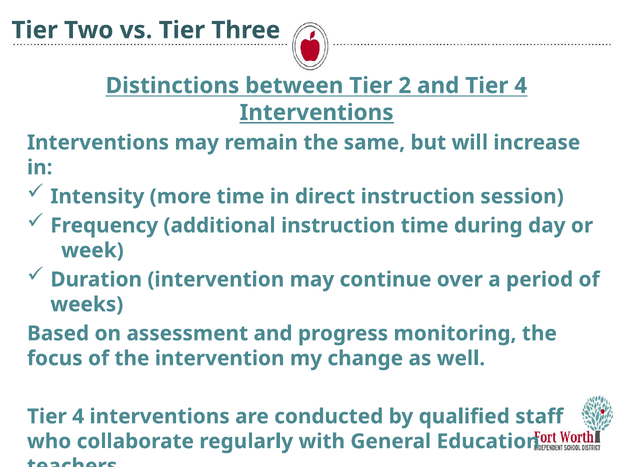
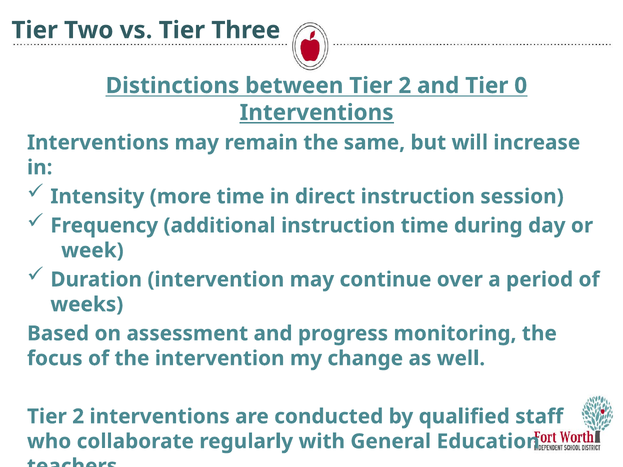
and Tier 4: 4 -> 0 (521, 86)
4: 4 -> 2 (78, 417)
